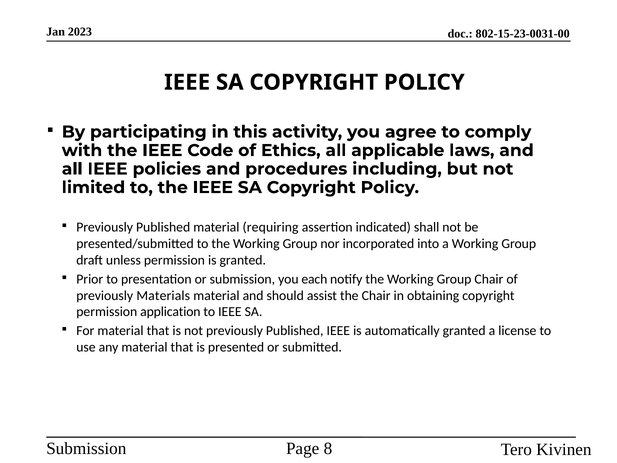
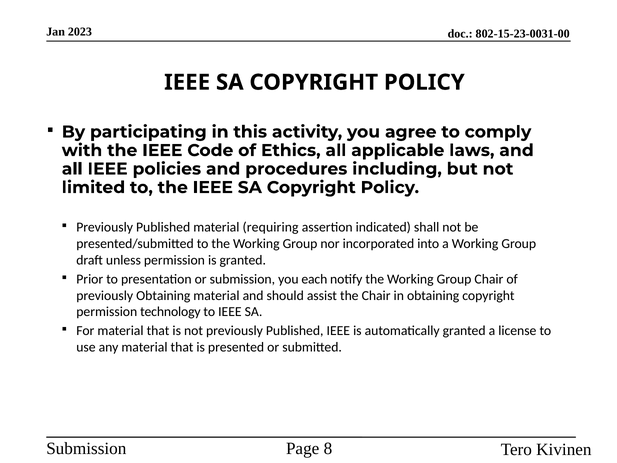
previously Materials: Materials -> Obtaining (163, 295)
application: application -> technology (170, 312)
